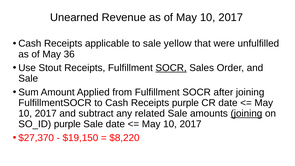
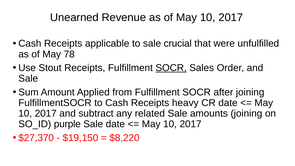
yellow: yellow -> crucial (178, 44)
36: 36 -> 78 (69, 54)
Receipts purple: purple -> heavy (185, 103)
joining underline: present -> none (246, 113)
